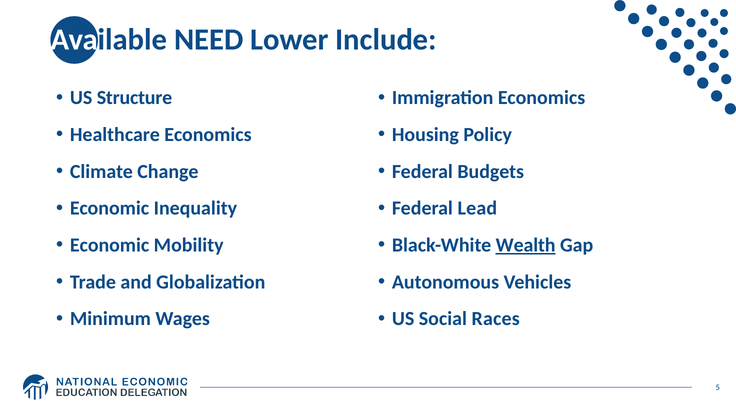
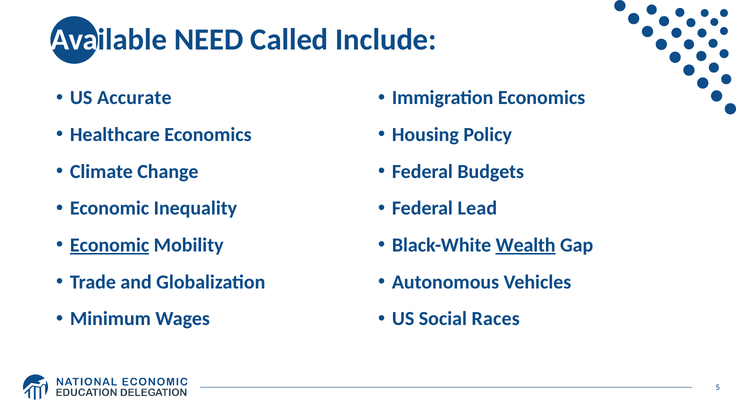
Lower: Lower -> Called (289, 40)
Structure: Structure -> Accurate (134, 98)
Economic underline: none -> present (110, 245)
